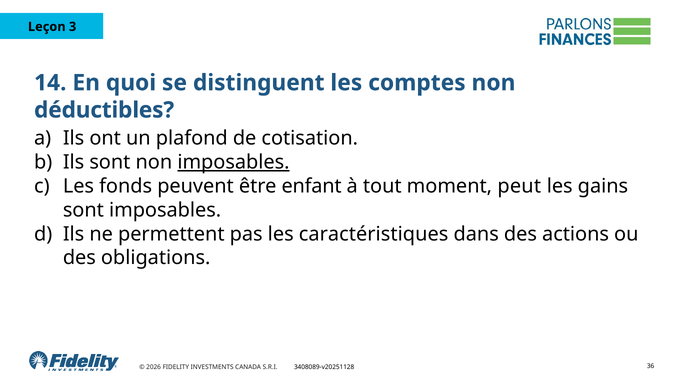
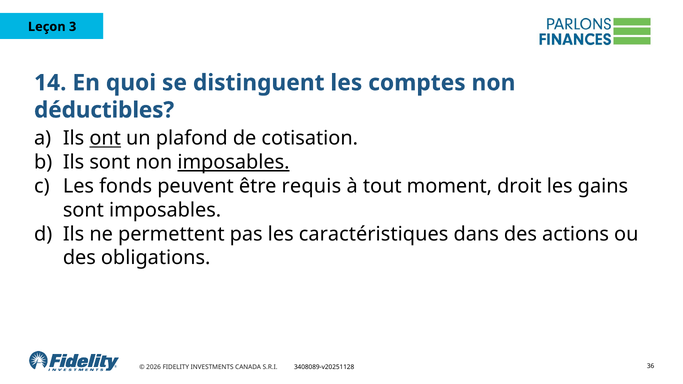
ont underline: none -> present (105, 138)
enfant: enfant -> requis (311, 186)
peut: peut -> droit (519, 186)
